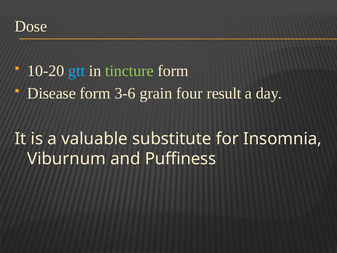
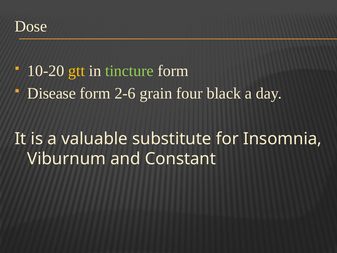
gtt colour: light blue -> yellow (77, 71)
3-6: 3-6 -> 2-6 (125, 93)
result: result -> black (224, 93)
Puffiness: Puffiness -> Constant (180, 159)
